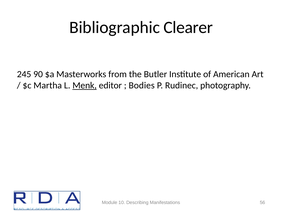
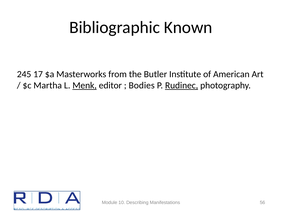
Clearer: Clearer -> Known (188, 27)
90: 90 -> 17 (38, 74)
Rudinec underline: none -> present (182, 85)
